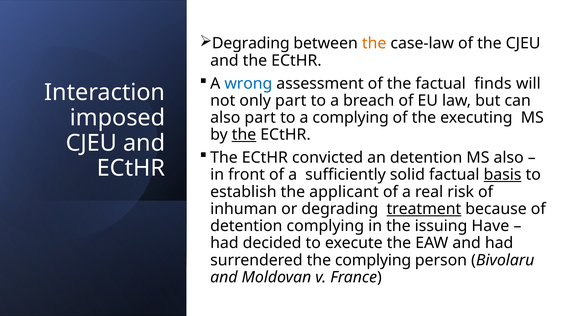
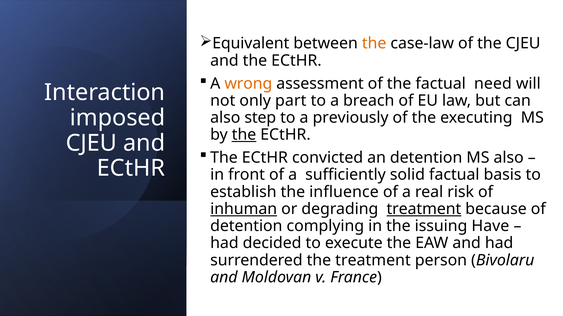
Degrading: Degrading -> Equivalent (251, 44)
wrong colour: blue -> orange (248, 84)
finds: finds -> need (493, 84)
also part: part -> step (260, 118)
a complying: complying -> previously (351, 118)
basis underline: present -> none (503, 175)
applicant: applicant -> influence (344, 192)
inhuman underline: none -> present (244, 209)
the complying: complying -> treatment (373, 261)
